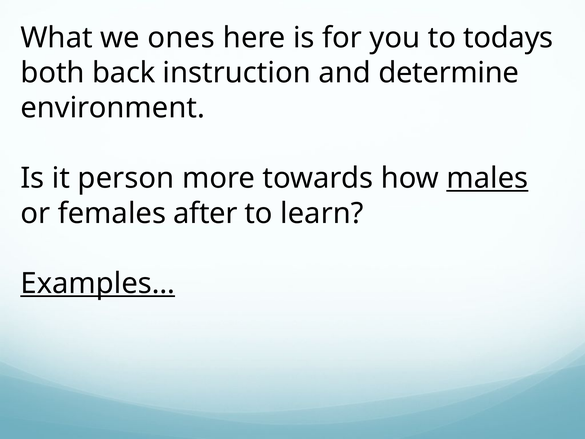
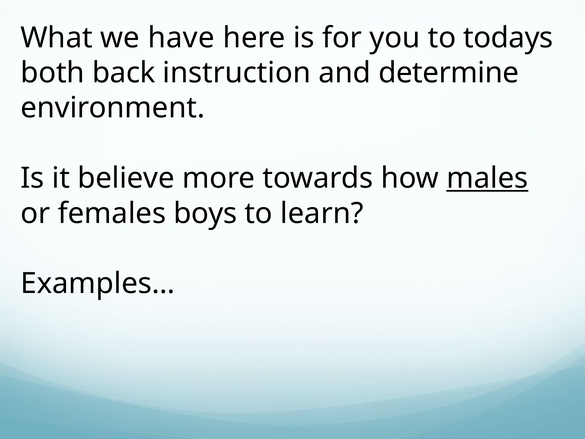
ones: ones -> have (181, 38)
person: person -> believe (126, 178)
after: after -> boys (205, 213)
Examples… underline: present -> none (98, 283)
